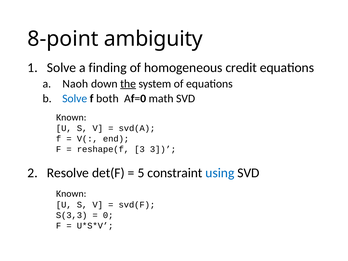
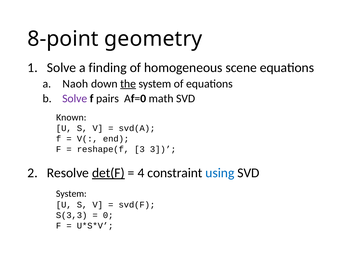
ambiguity: ambiguity -> geometry (153, 39)
credit: credit -> scene (241, 68)
Solve colour: blue -> purple (75, 99)
both: both -> pairs (107, 99)
det(F underline: none -> present (108, 173)
5: 5 -> 4 (141, 173)
Known: Known -> System (71, 194)
